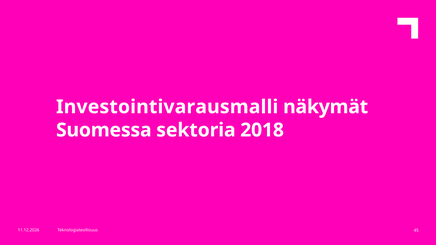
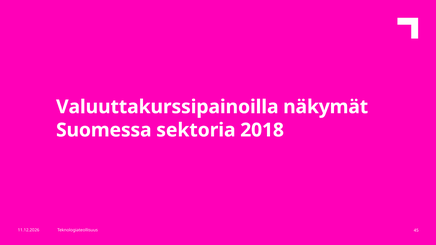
Investointivarausmalli: Investointivarausmalli -> Valuuttakurssipainoilla (167, 107)
